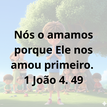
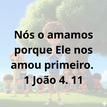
49: 49 -> 11 (77, 80)
